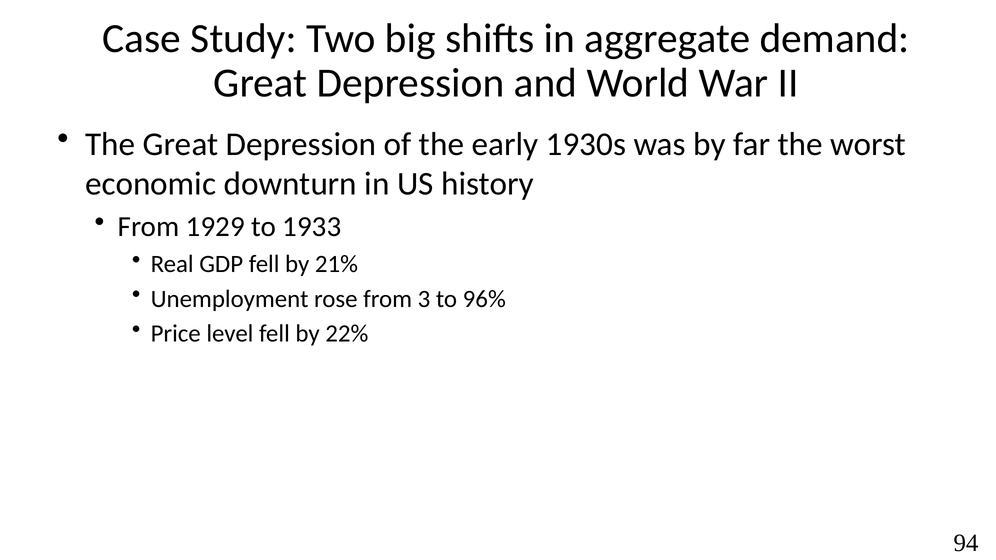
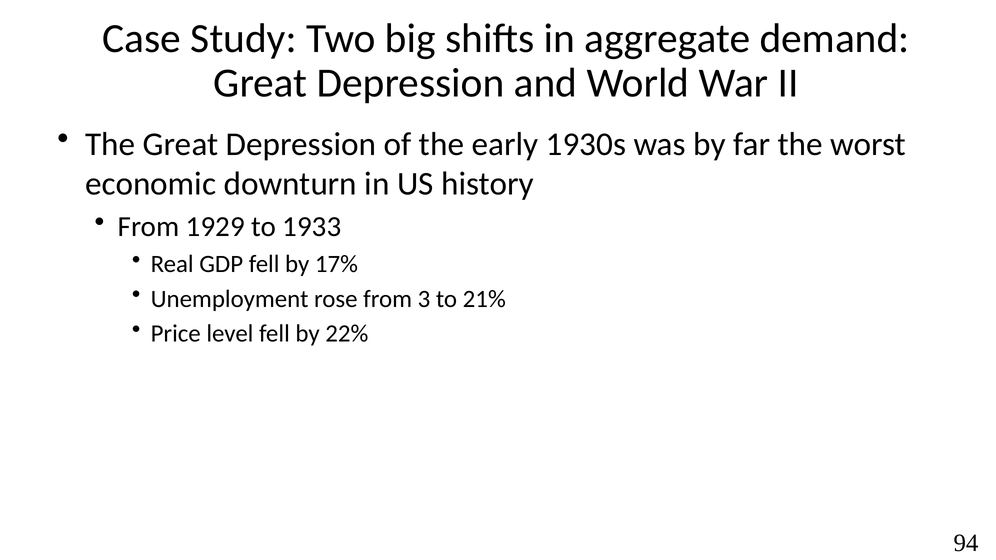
21%: 21% -> 17% (336, 264)
96%: 96% -> 21% (484, 299)
